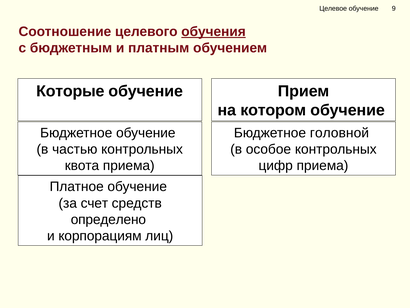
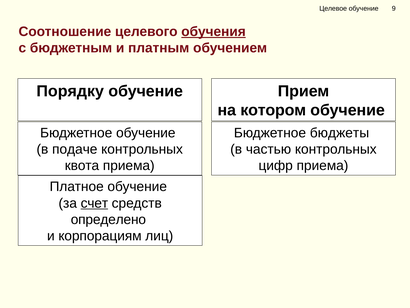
Которые: Которые -> Порядку (70, 91)
головной: головной -> бюджеты (339, 133)
частью: частью -> подаче (75, 149)
особое: особое -> частью (268, 149)
счет underline: none -> present (94, 203)
